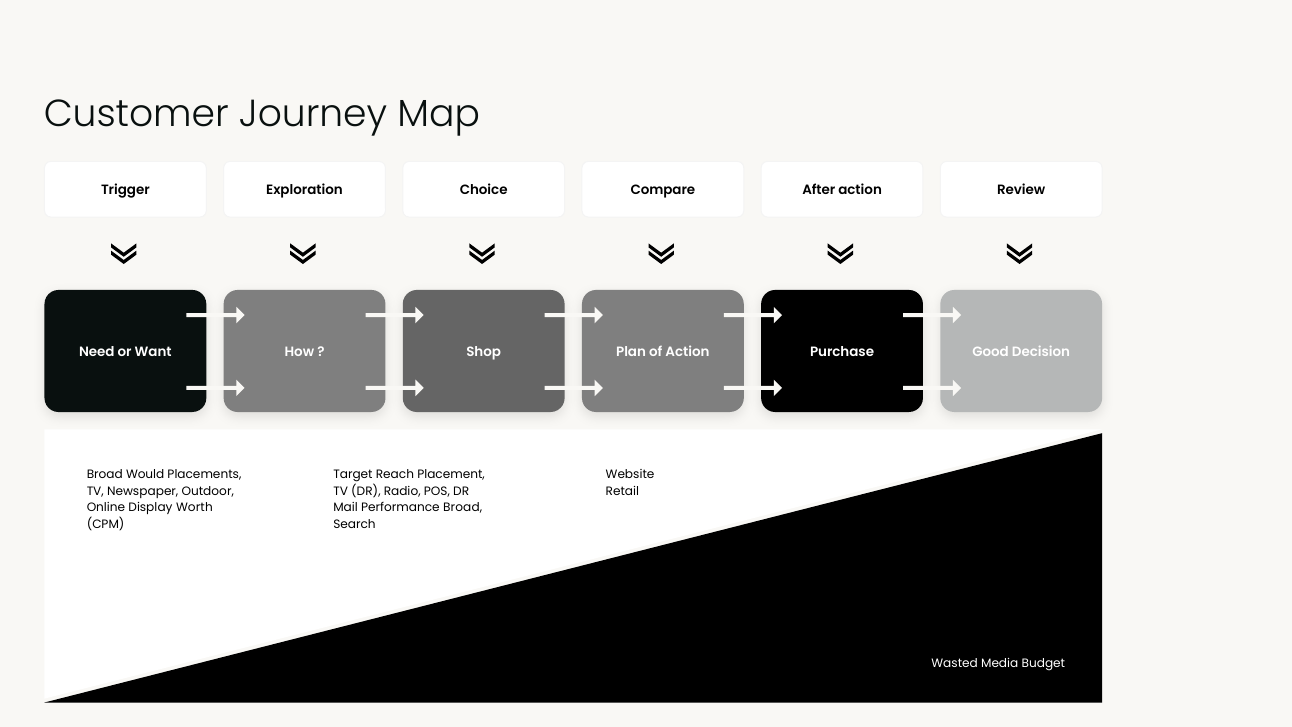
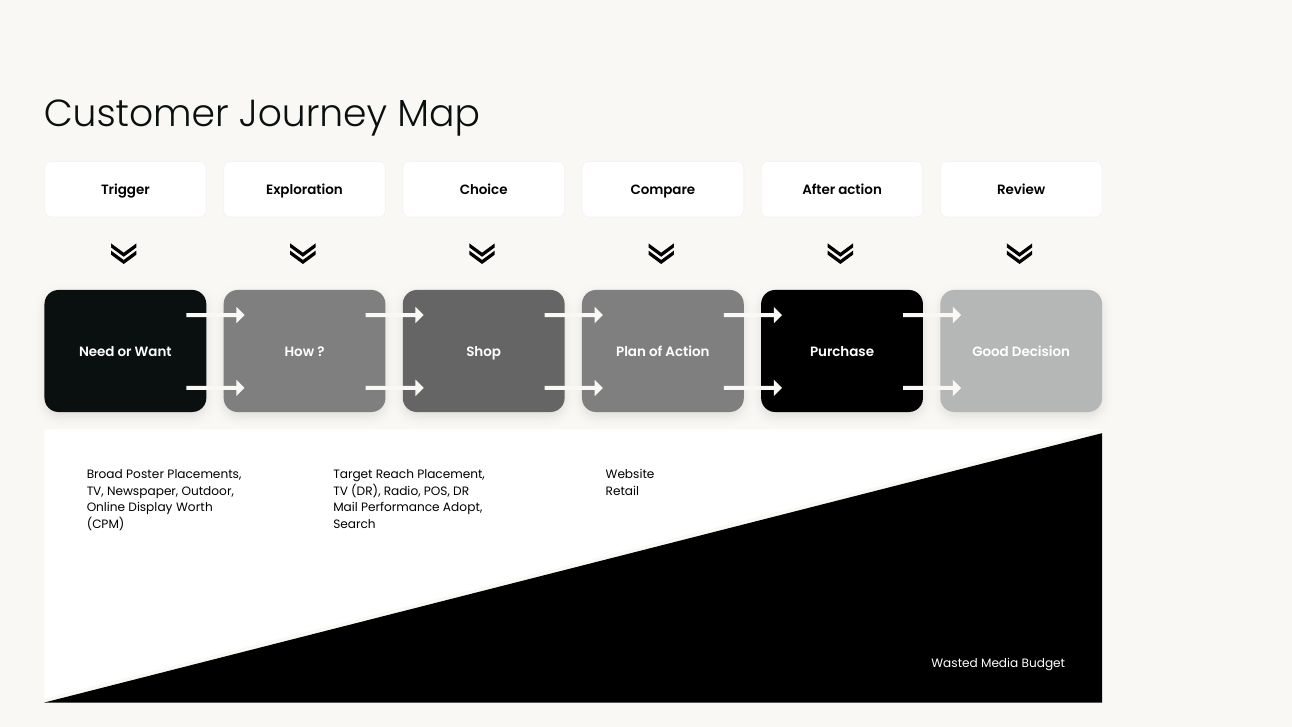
Would: Would -> Poster (145, 474)
Performance Broad: Broad -> Adopt (463, 508)
